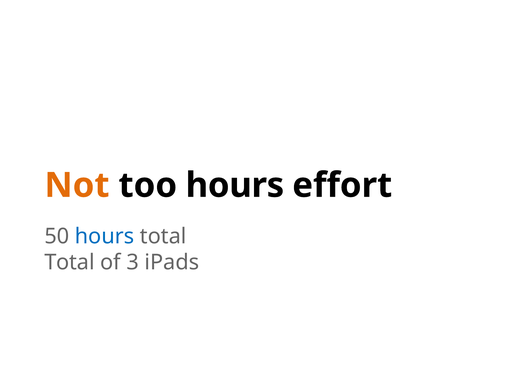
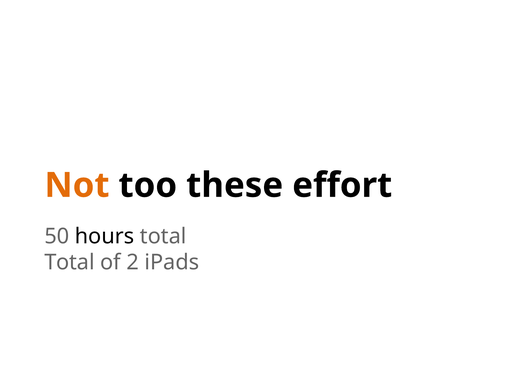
too hours: hours -> these (235, 185)
hours colour: blue -> black (105, 236)
3: 3 -> 2 (133, 262)
